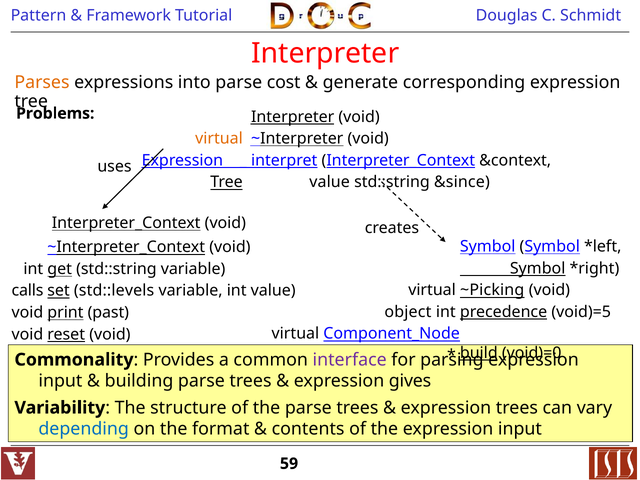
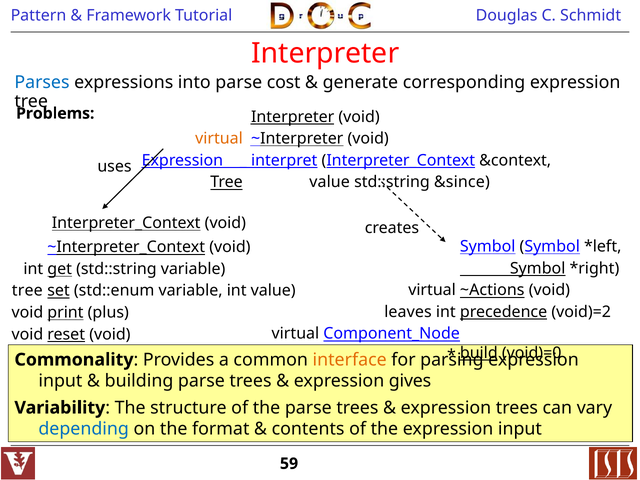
Parses colour: orange -> blue (42, 82)
~Picking: ~Picking -> ~Actions (492, 290)
calls: calls -> tree (27, 291)
std::levels: std::levels -> std::enum (114, 291)
object: object -> leaves (408, 312)
void)=5: void)=5 -> void)=2 (581, 312)
past: past -> plus (108, 313)
interface colour: purple -> orange (350, 360)
